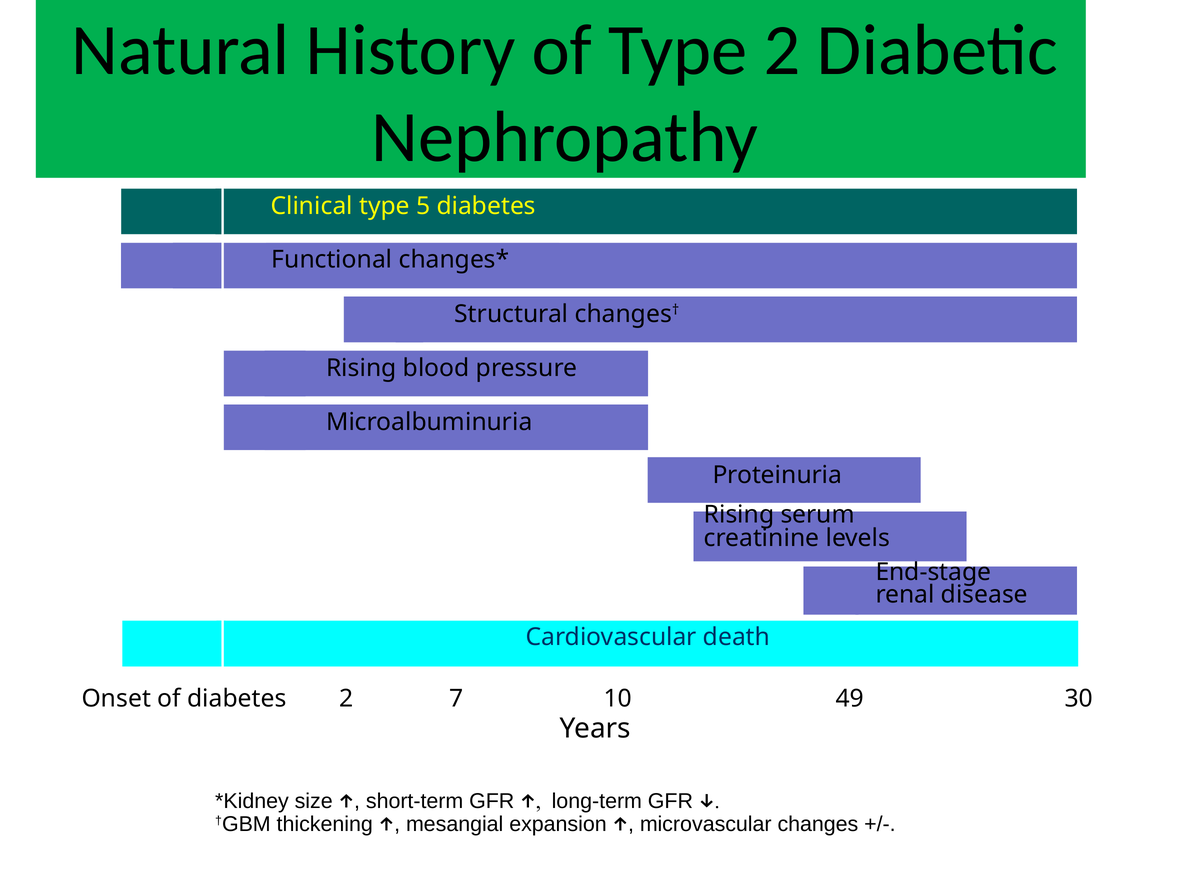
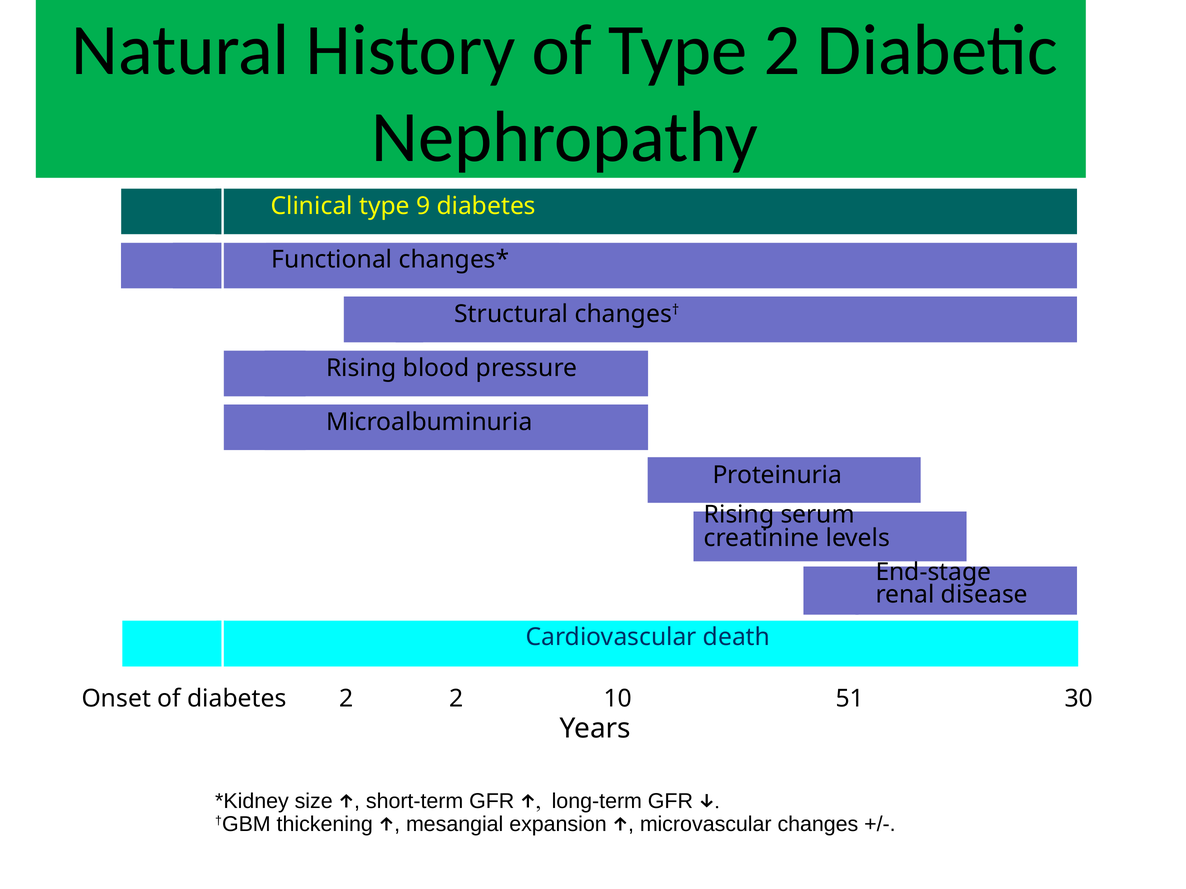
5: 5 -> 9 (423, 206)
2 7: 7 -> 2 (456, 699)
49: 49 -> 51 (850, 699)
